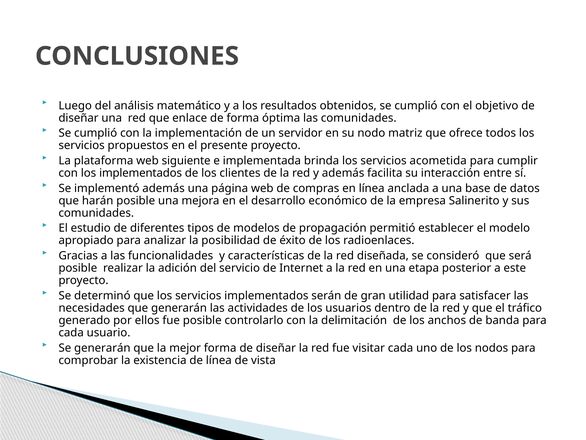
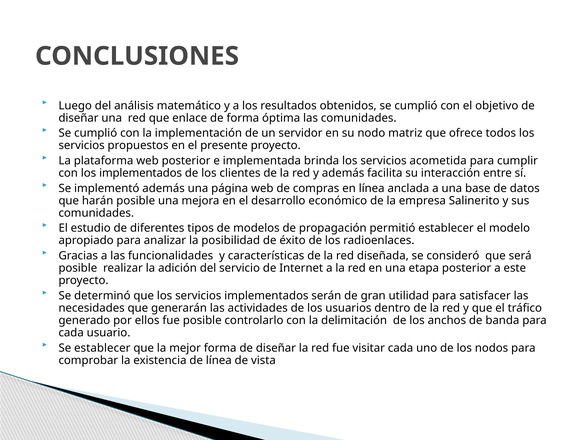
web siguiente: siguiente -> posterior (186, 161)
Se generarán: generarán -> establecer (102, 348)
